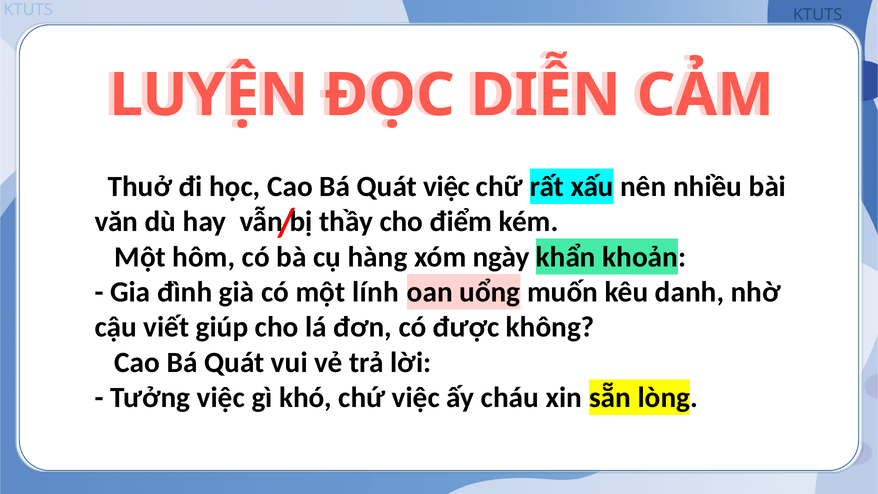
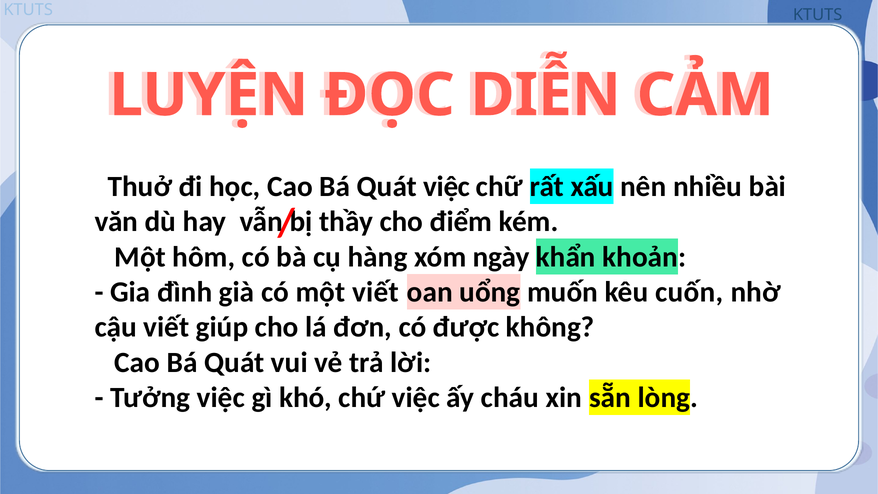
một lính: lính -> viết (376, 292)
danh: danh -> cuốn (689, 292)
